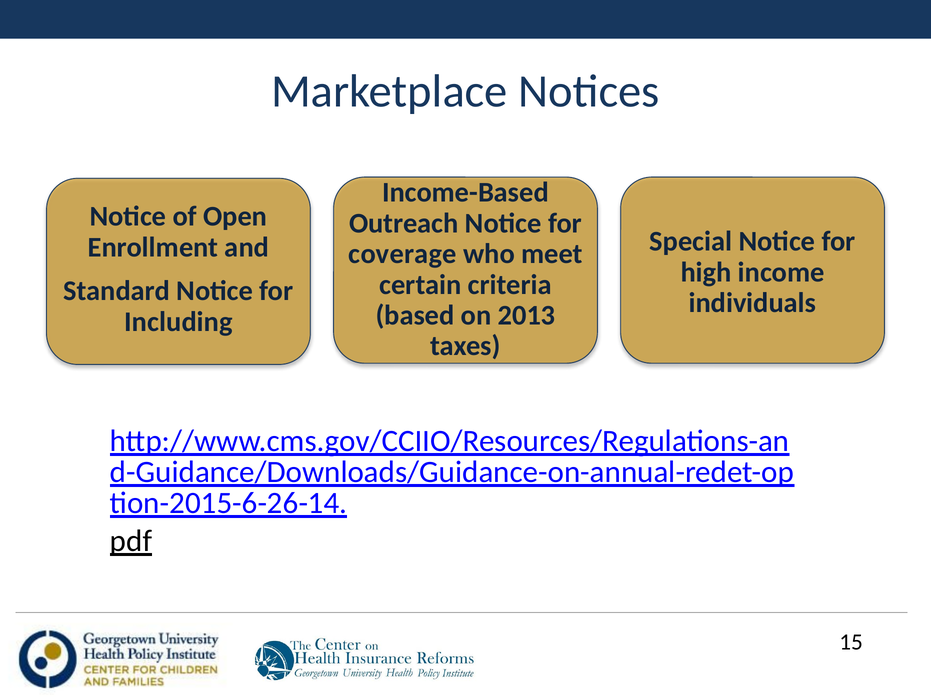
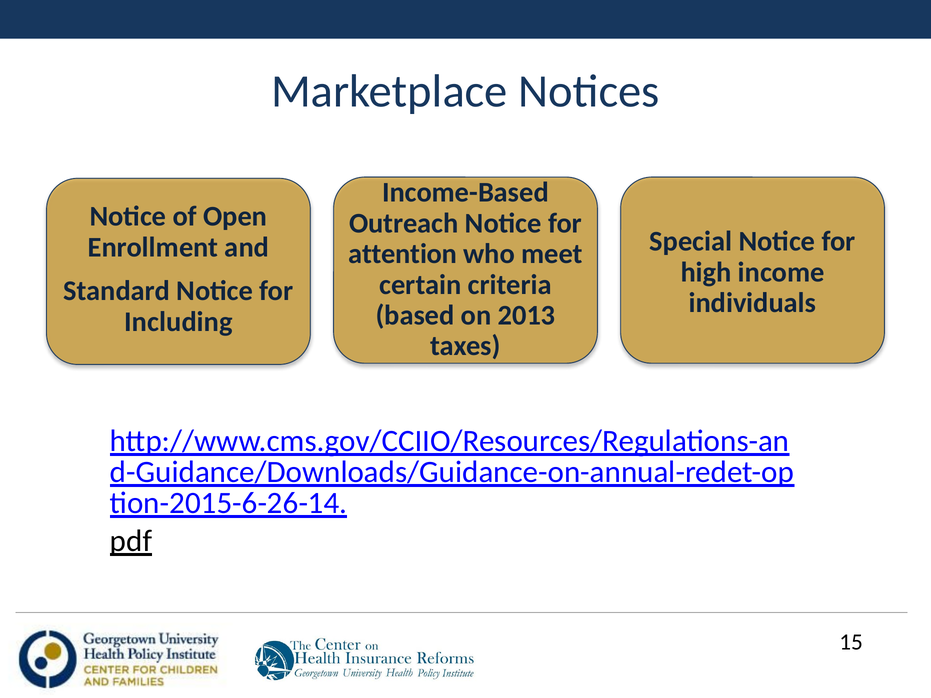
coverage: coverage -> attention (403, 254)
